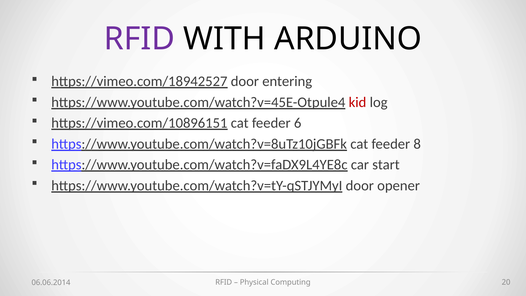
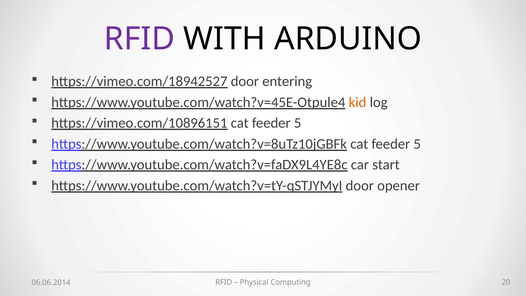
kid colour: red -> orange (358, 102)
https://vimeo.com/10896151 cat feeder 6: 6 -> 5 (298, 123)
https://www.youtube.com/watch?v=8uTz10jGBFk cat feeder 8: 8 -> 5 (417, 144)
